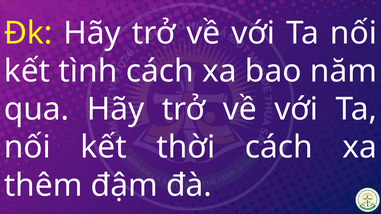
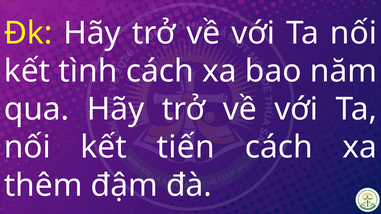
thời: thời -> tiến (186, 147)
